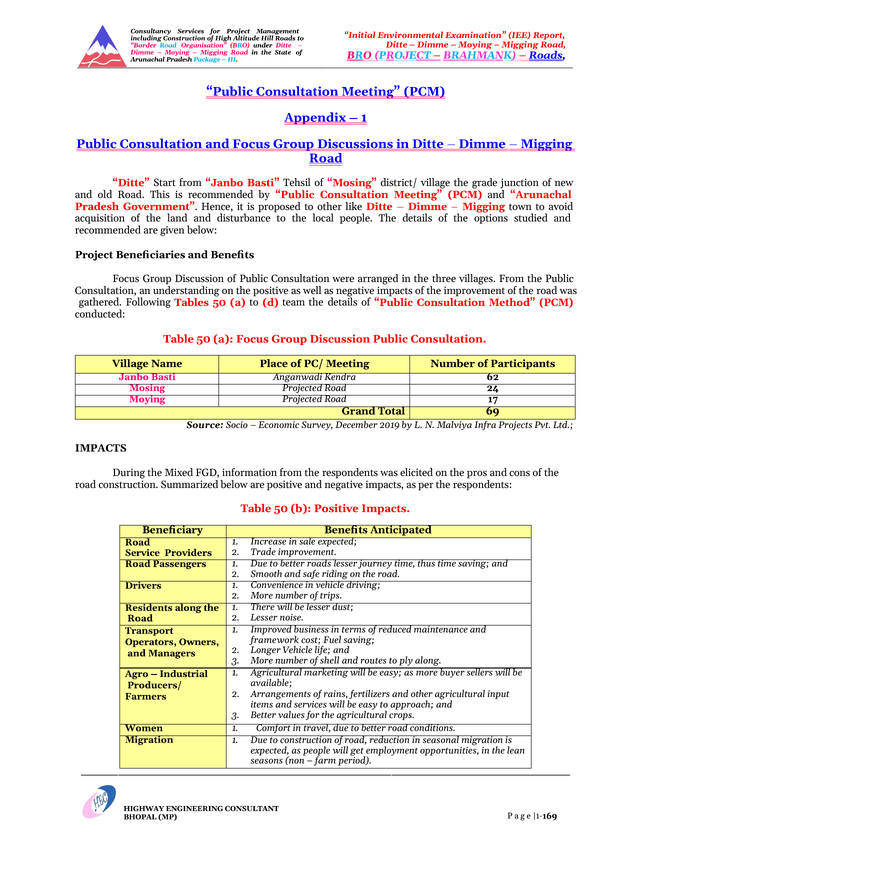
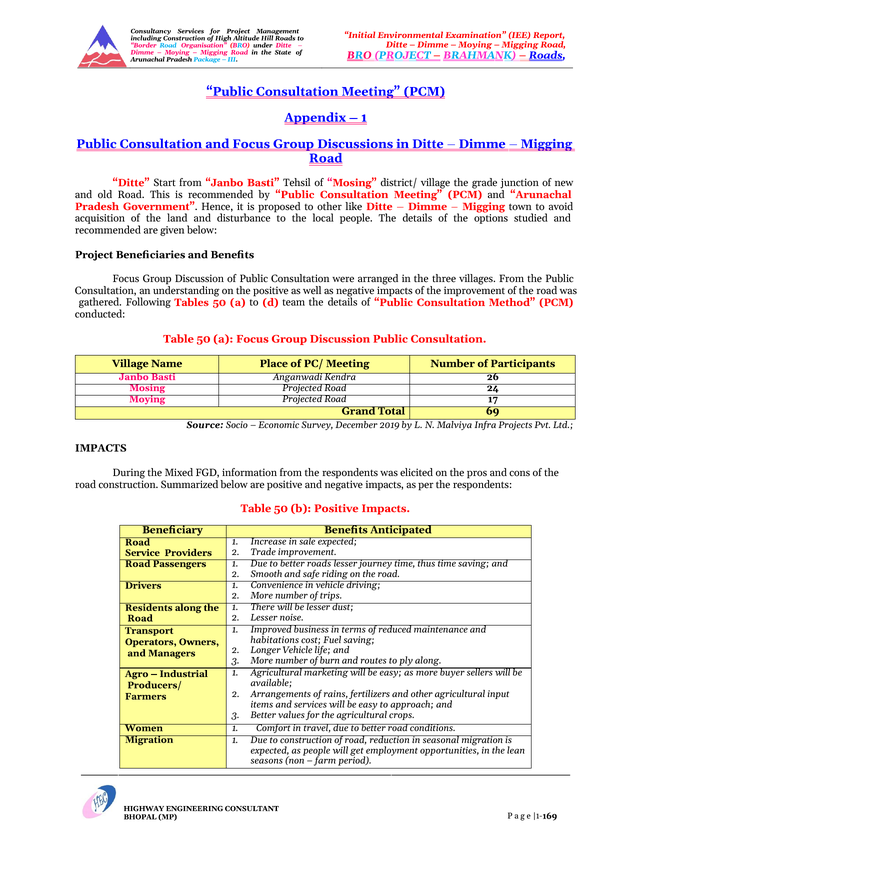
62: 62 -> 26 (493, 377)
framework: framework -> habitations (275, 640)
shell: shell -> burn (330, 661)
